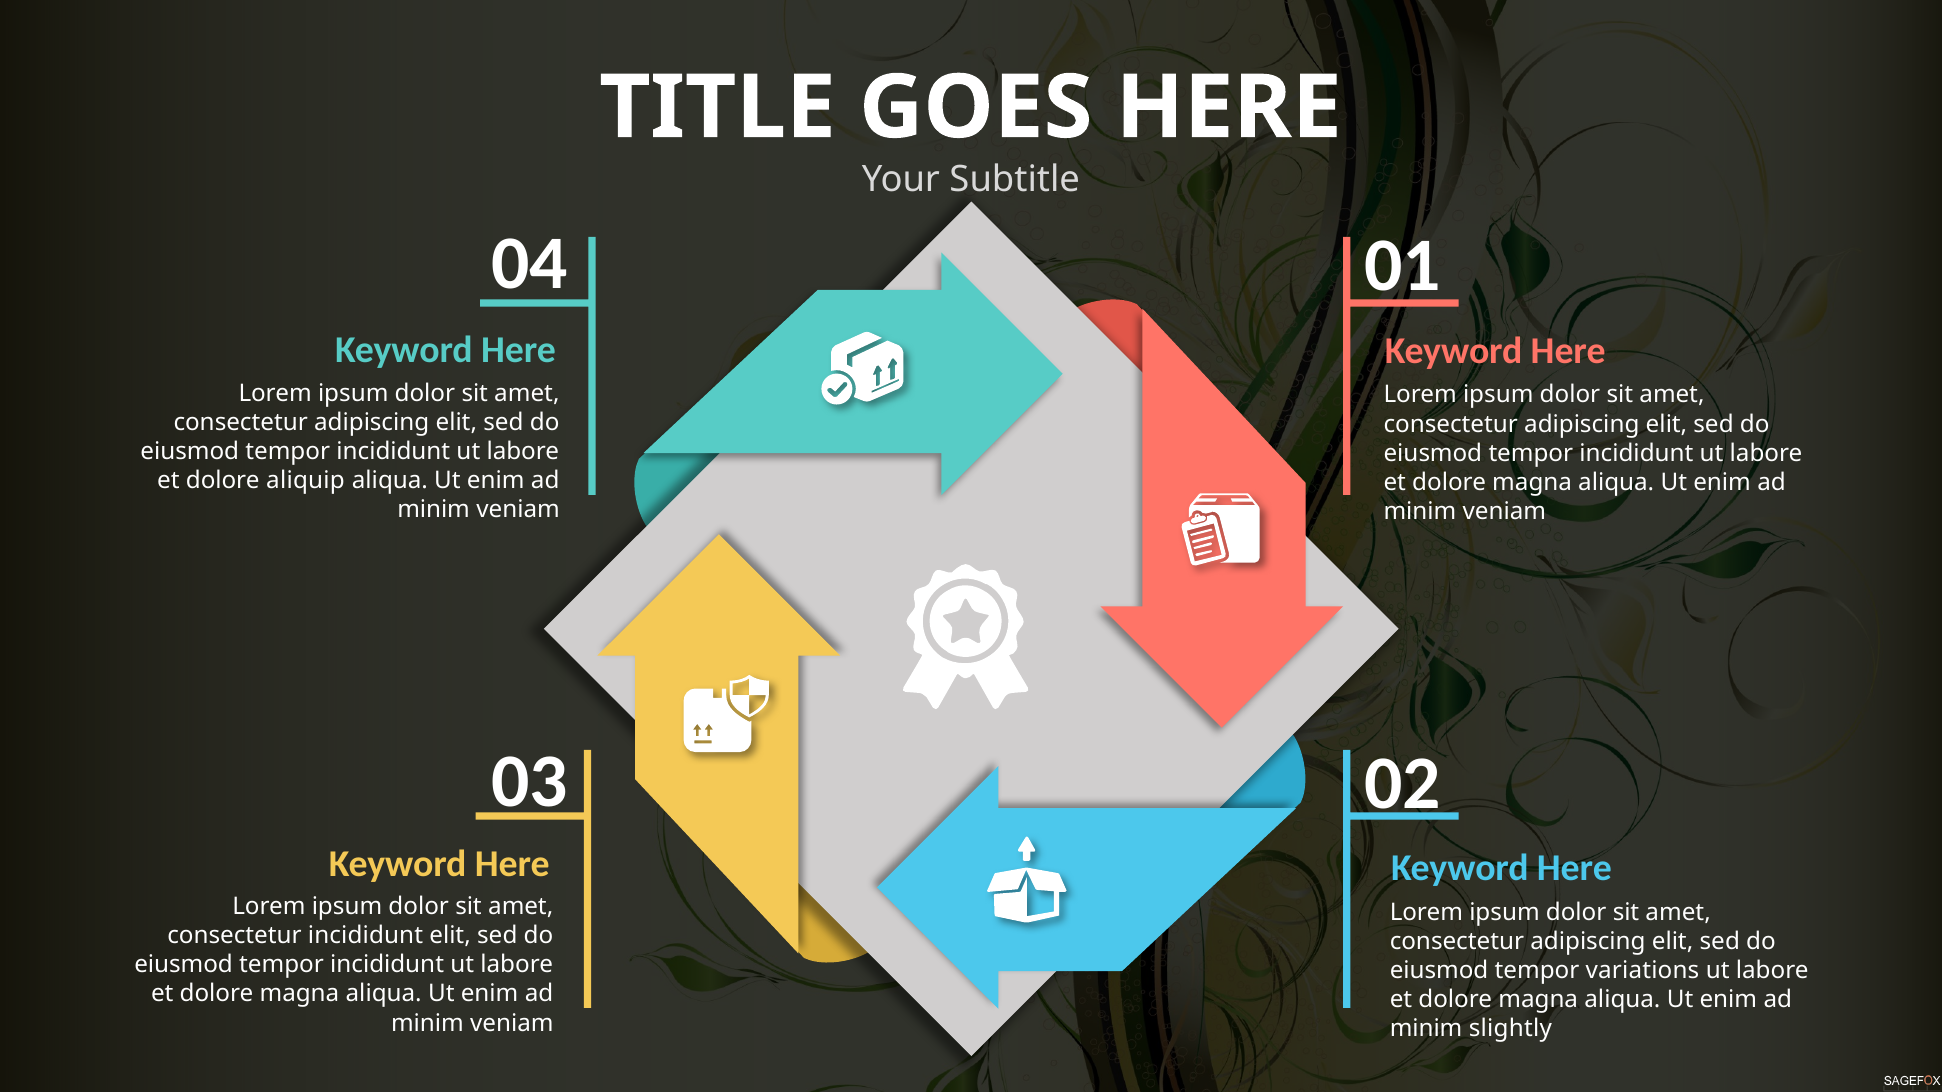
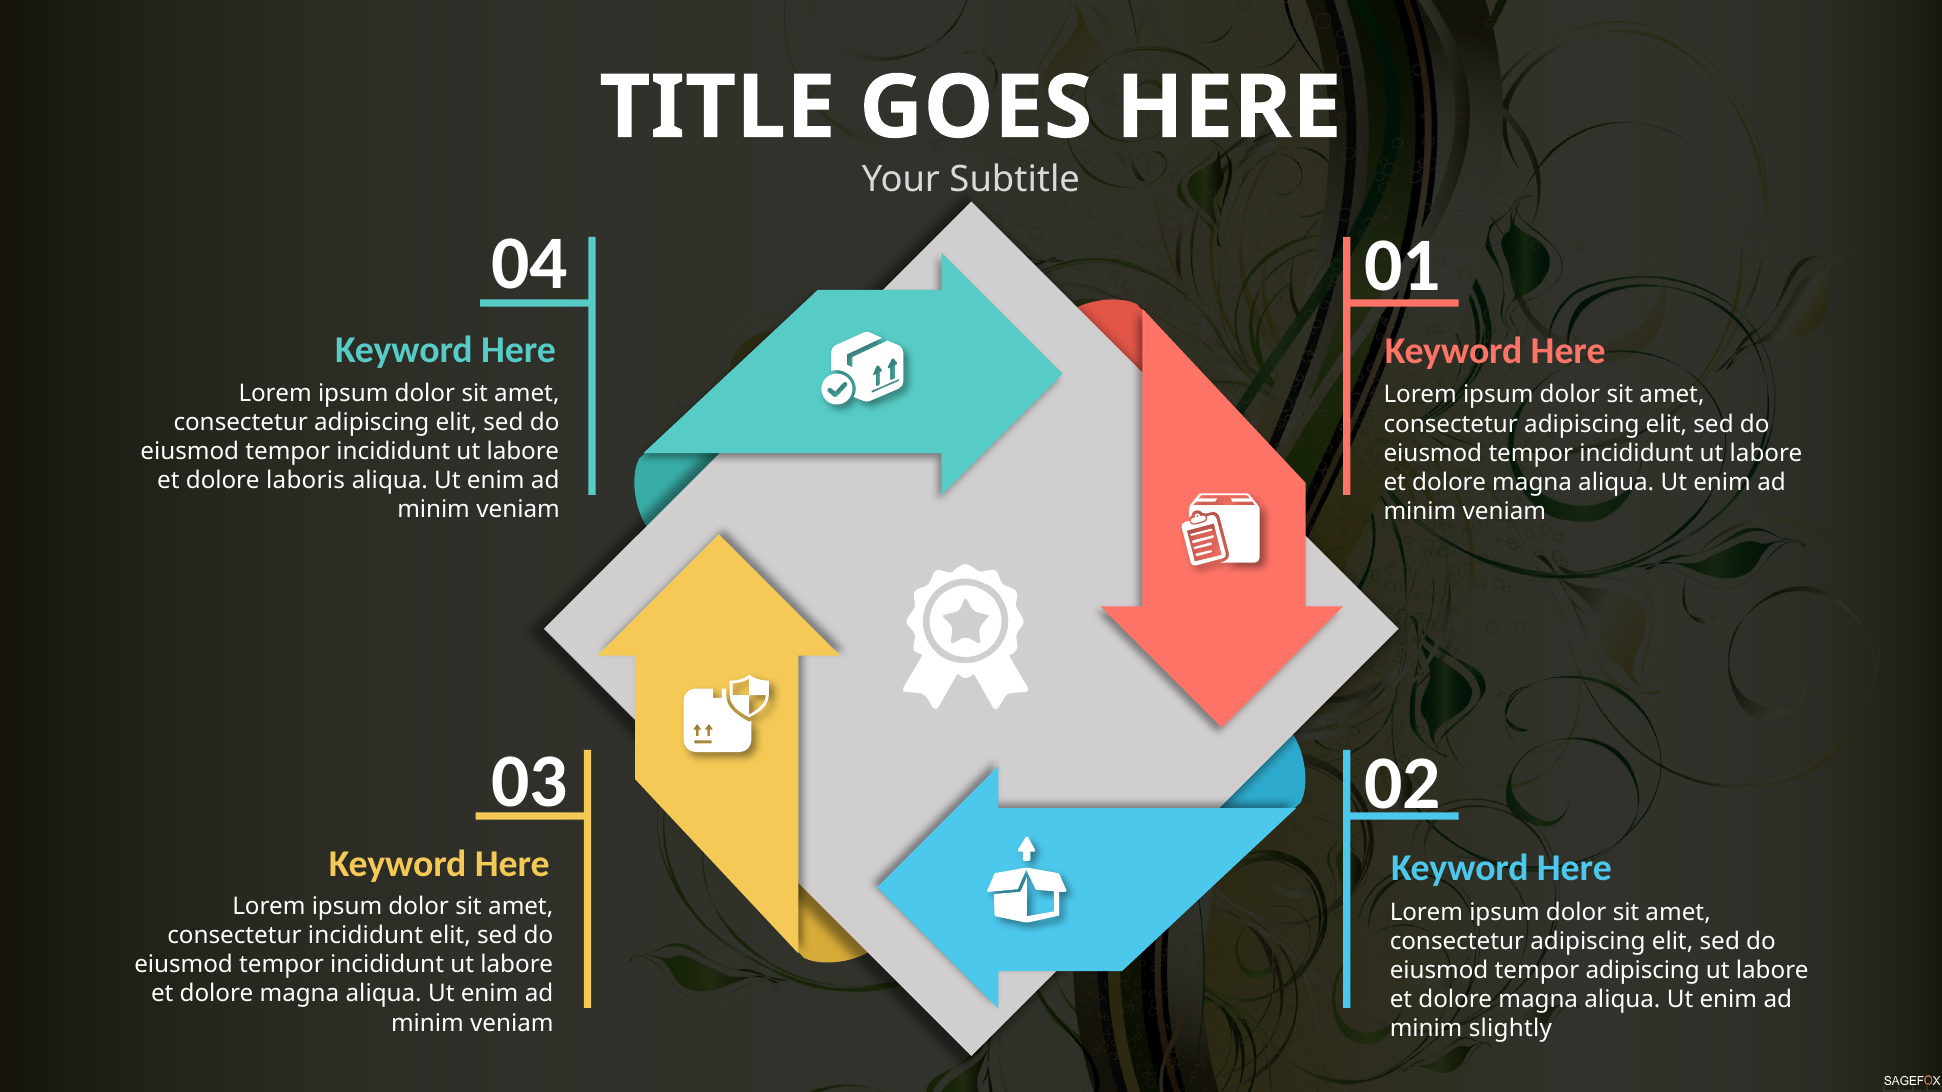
aliquip: aliquip -> laboris (306, 481)
tempor variations: variations -> adipiscing (1643, 971)
